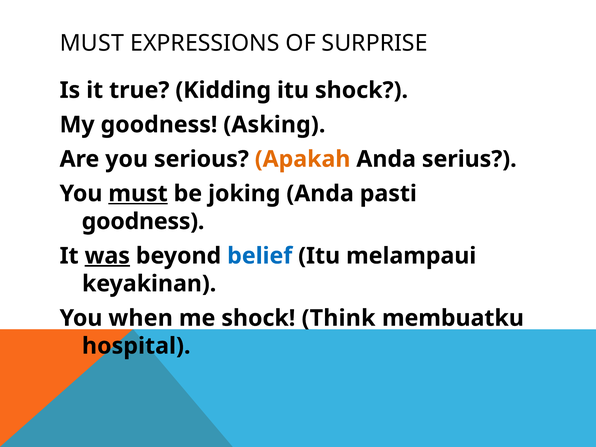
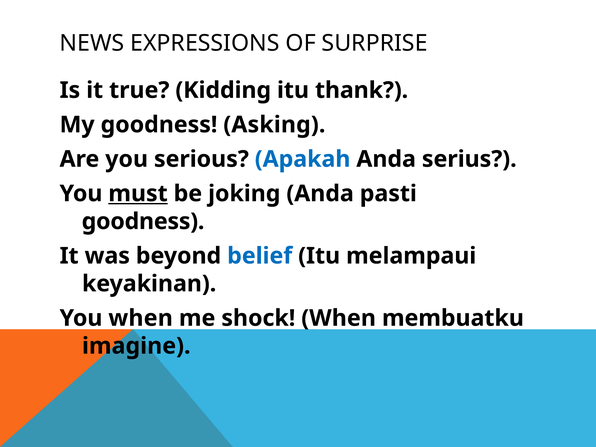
MUST: MUST -> NEWS (92, 43)
itu shock: shock -> thank (362, 90)
Apakah colour: orange -> blue (303, 159)
was underline: present -> none (107, 256)
shock Think: Think -> When (339, 318)
hospital: hospital -> imagine (136, 346)
